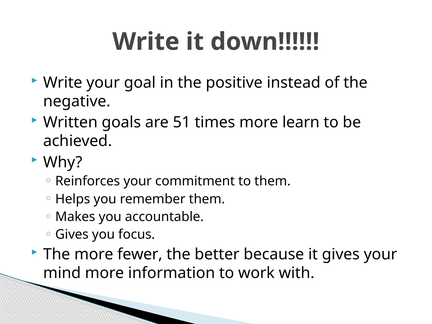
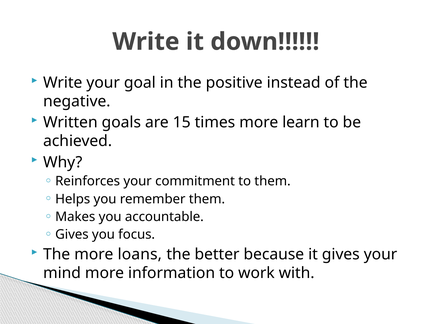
51: 51 -> 15 (182, 122)
fewer: fewer -> loans (140, 254)
